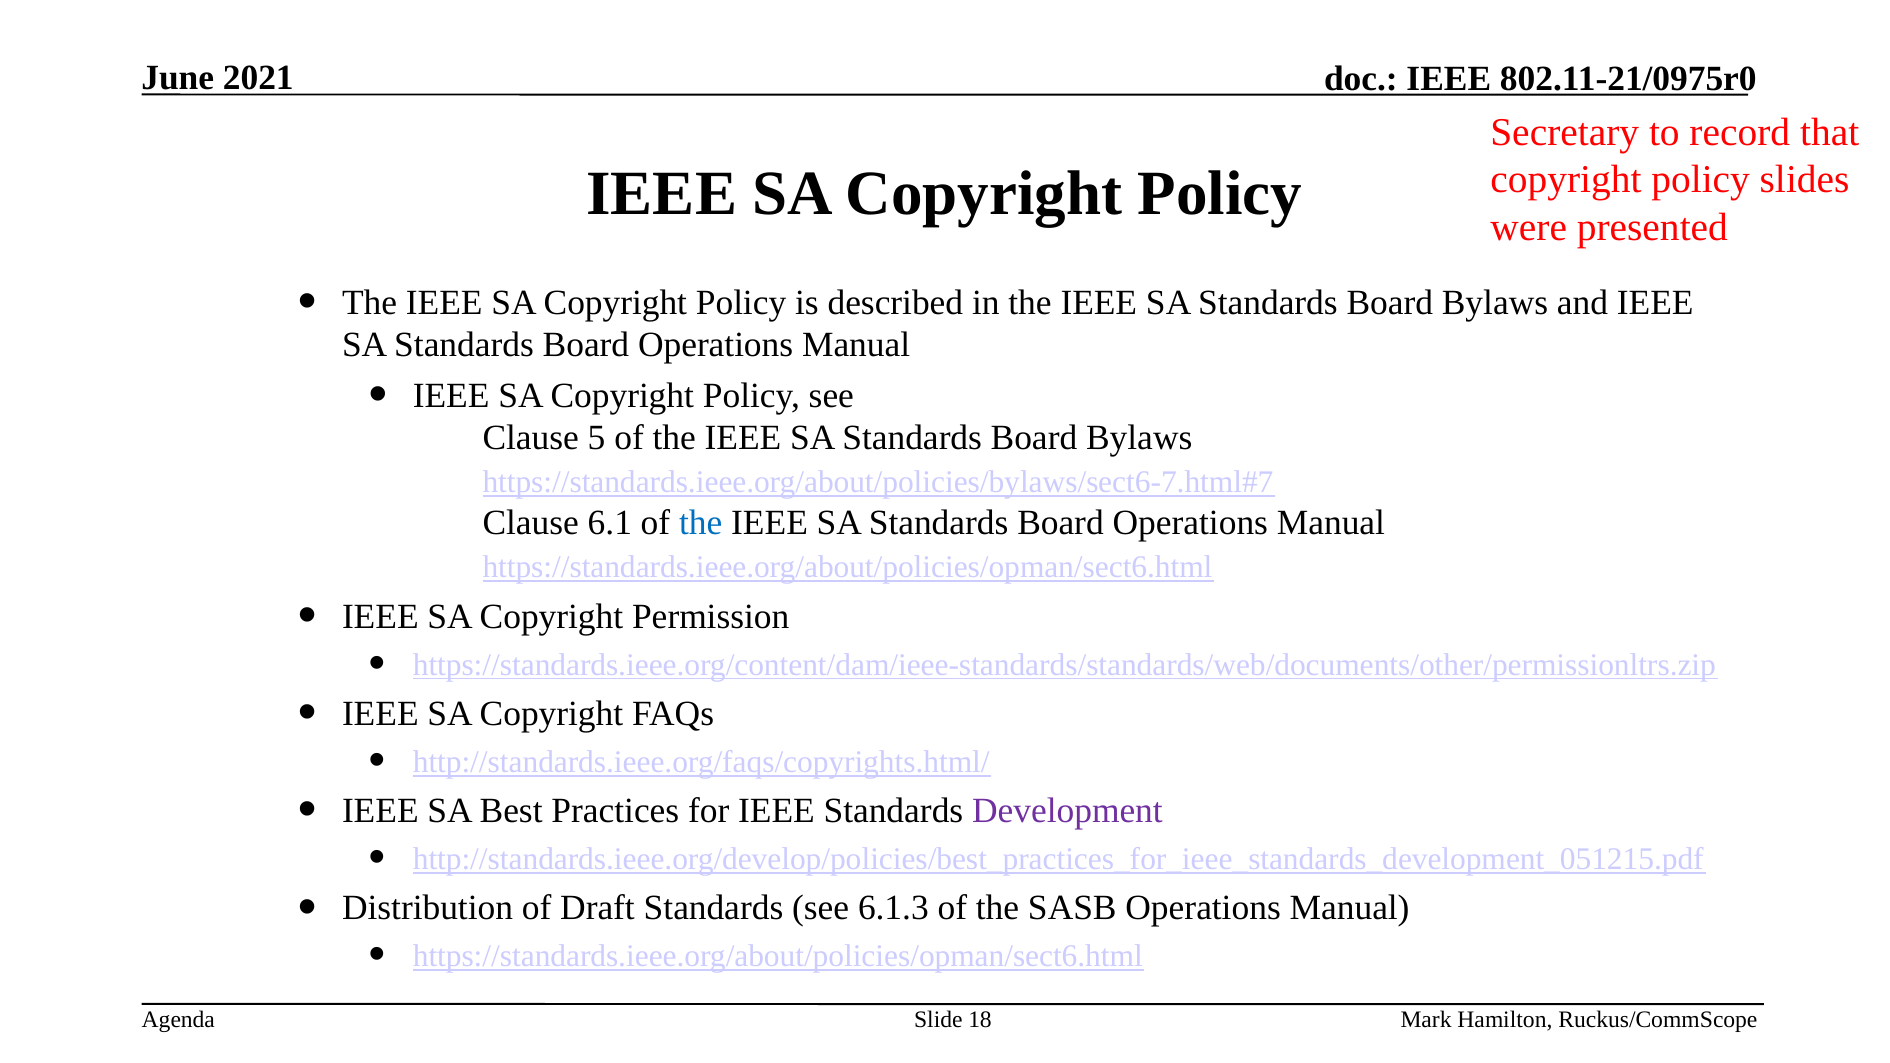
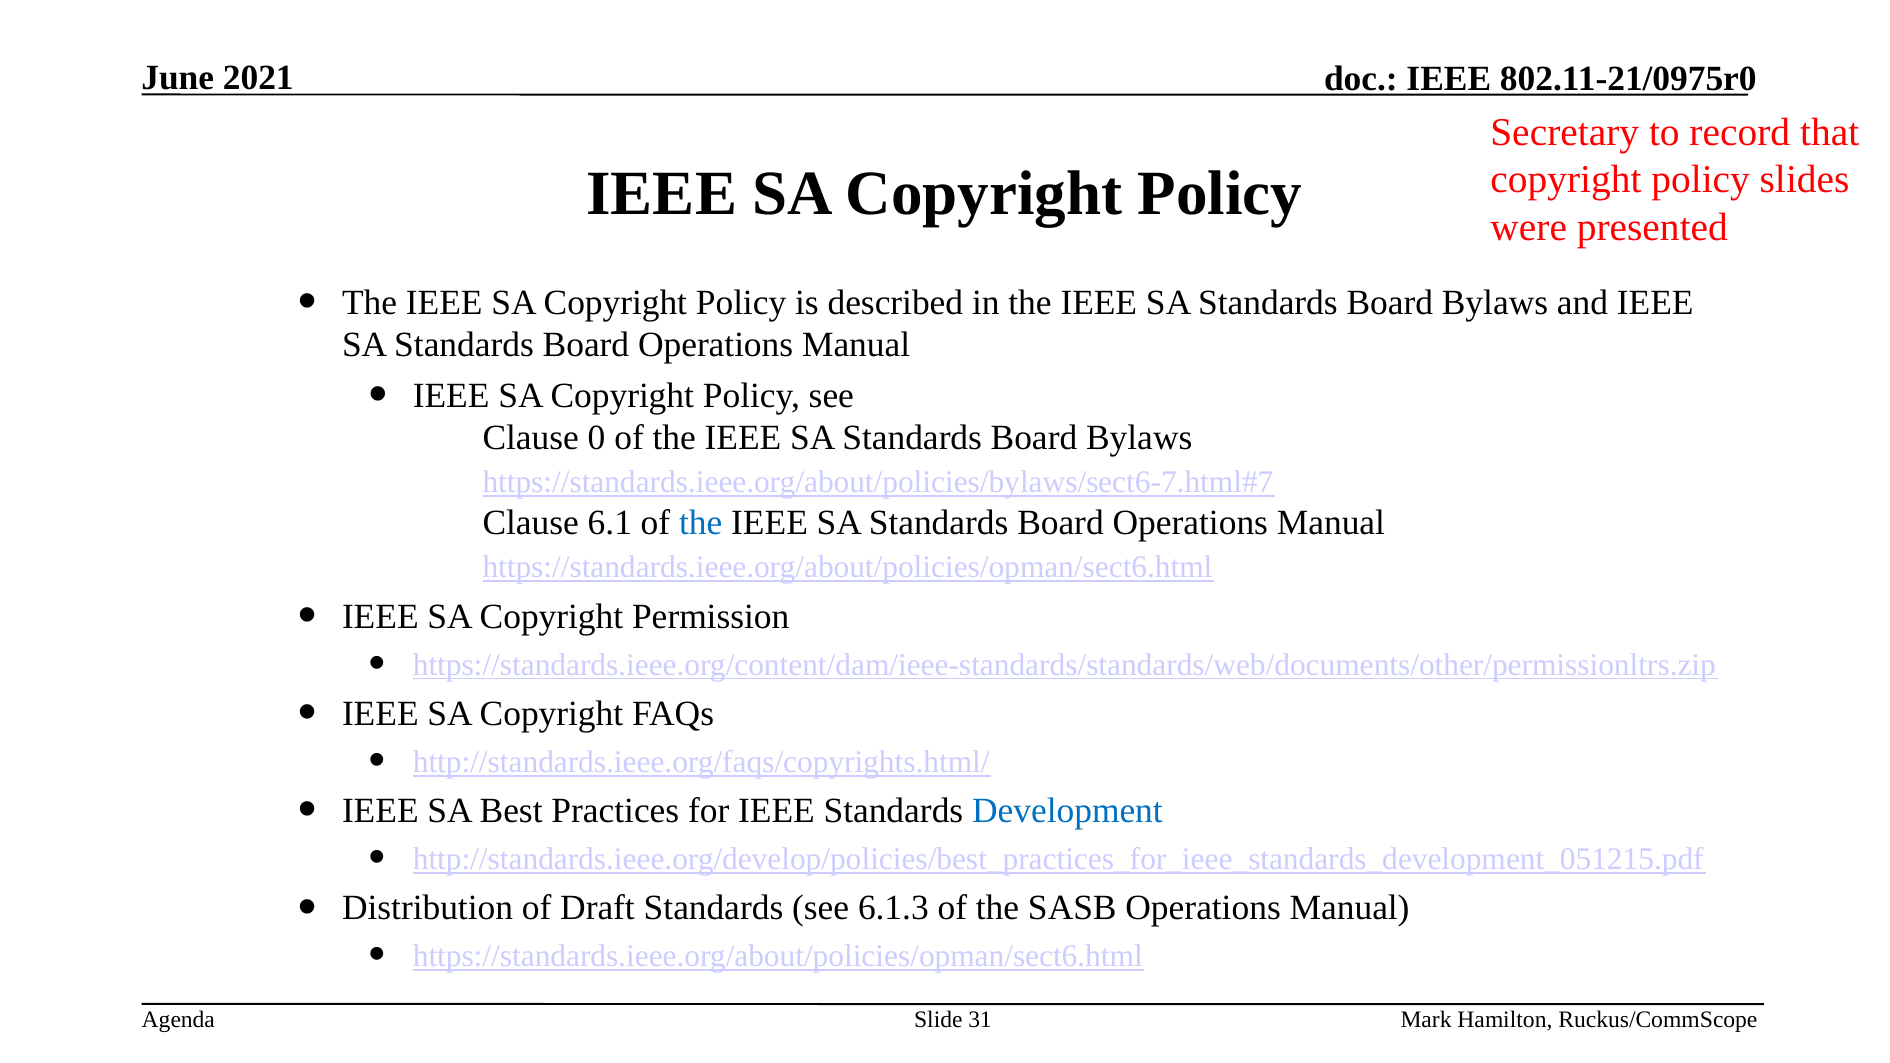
5: 5 -> 0 (597, 438)
Development colour: purple -> blue (1067, 811)
18: 18 -> 31 (980, 1020)
